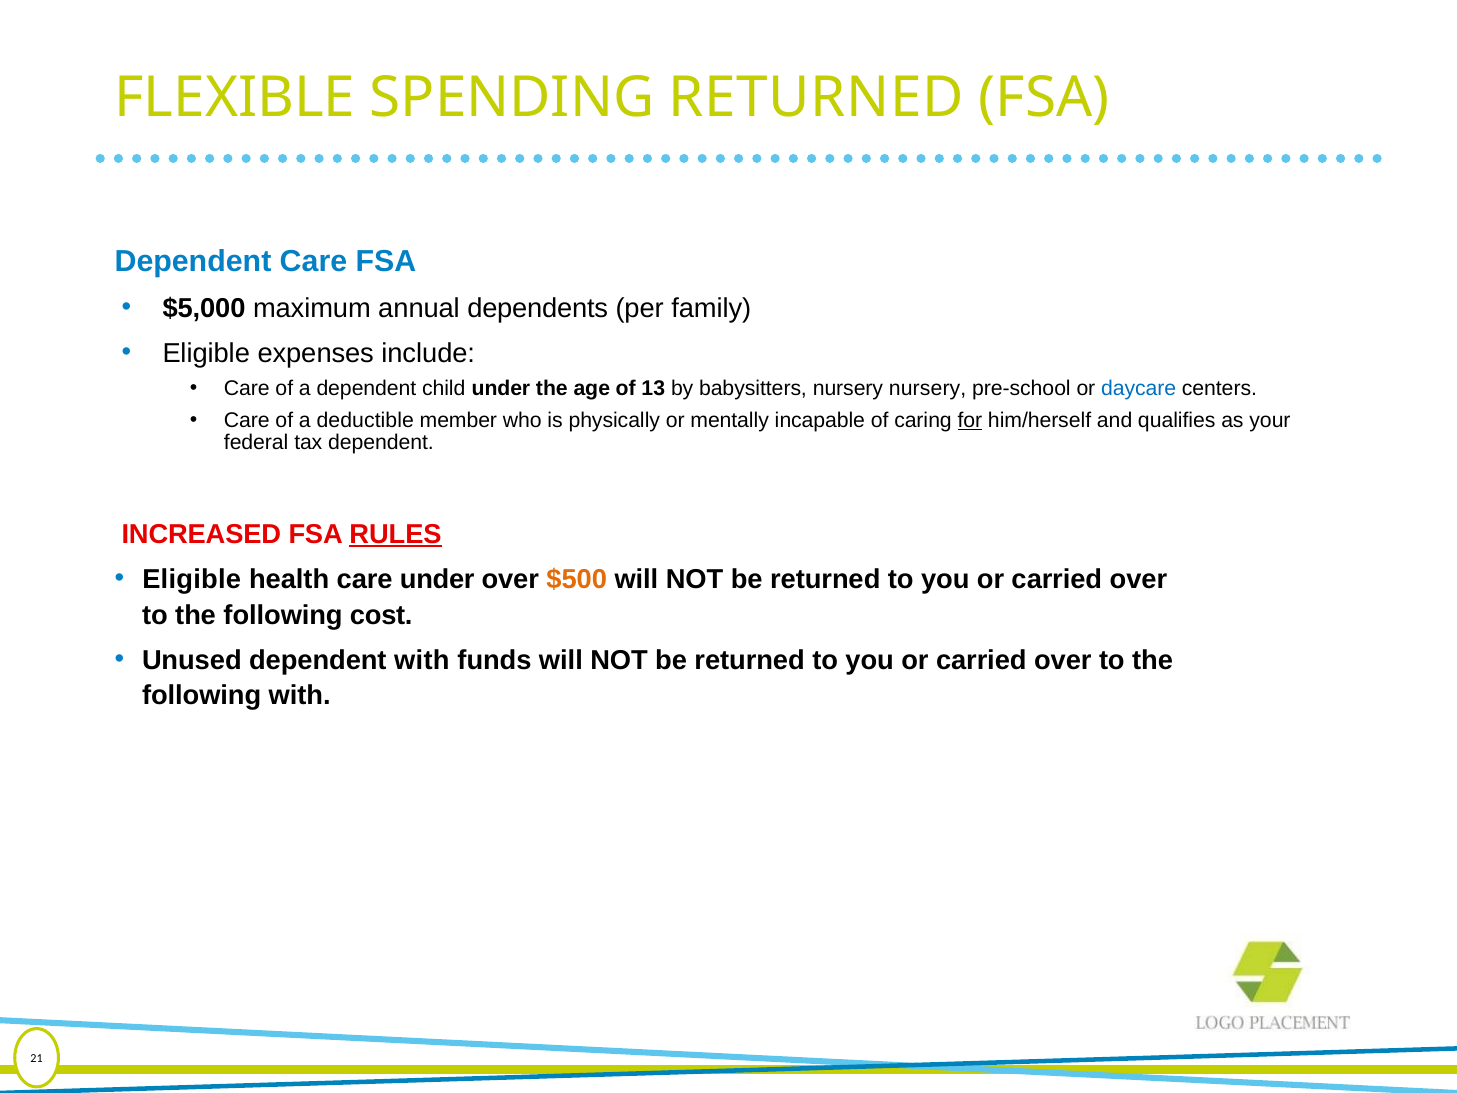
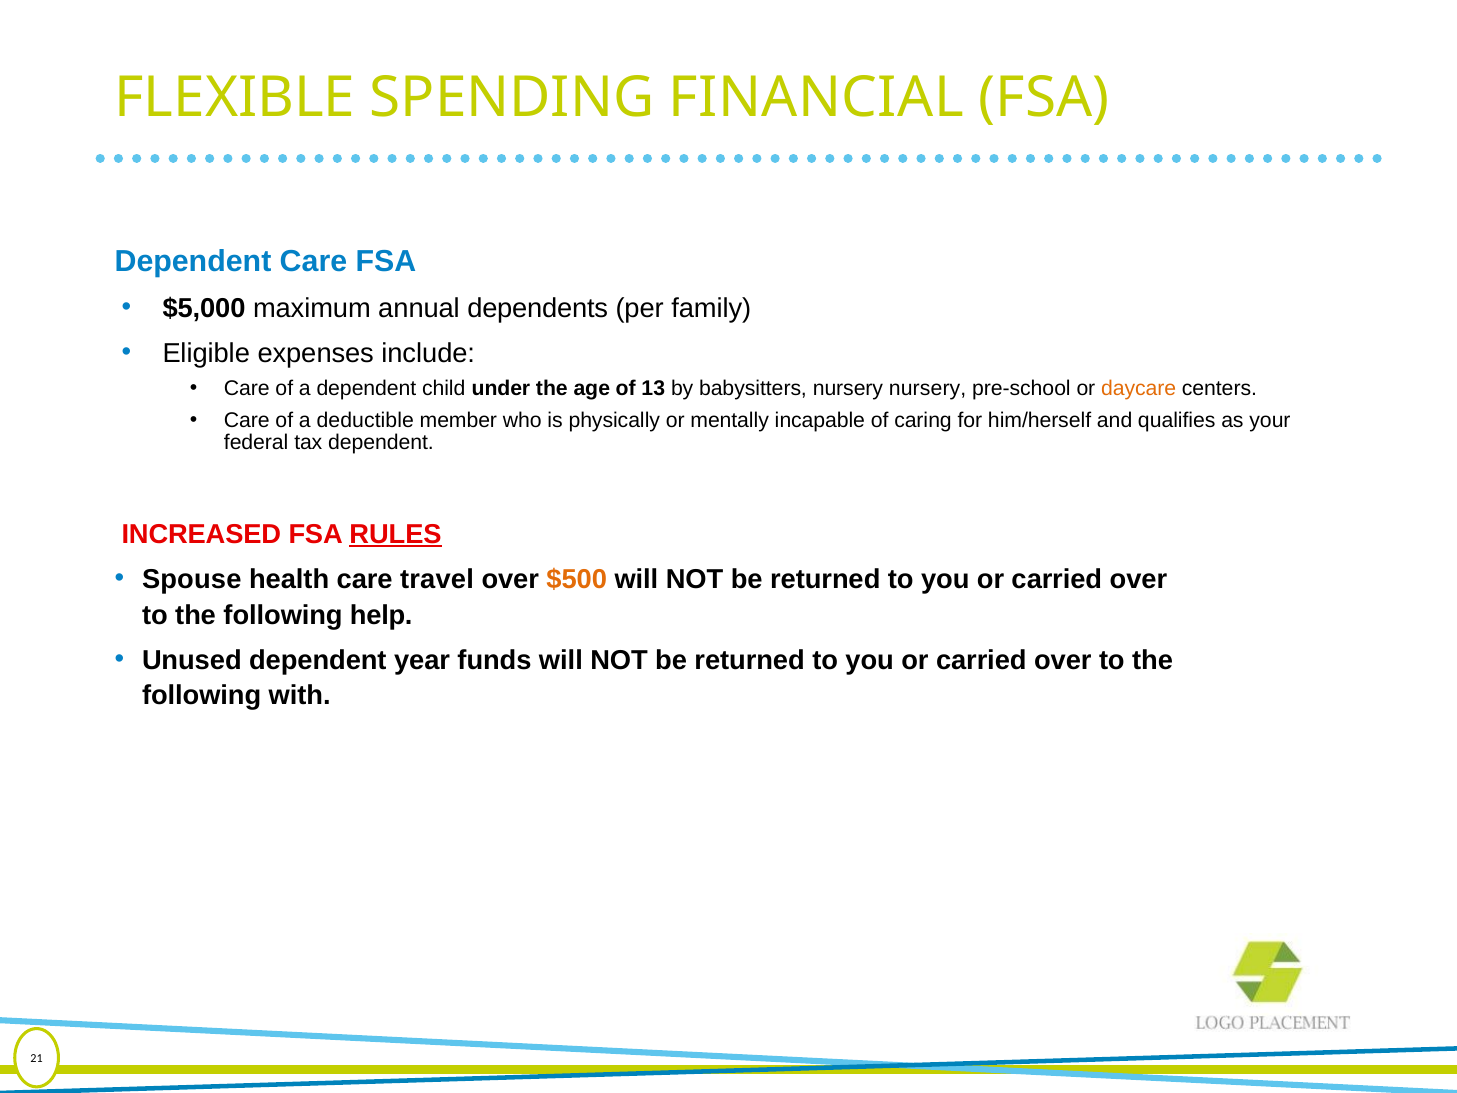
SPENDING RETURNED: RETURNED -> FINANCIAL (816, 98)
daycare colour: blue -> orange (1139, 388)
for underline: present -> none (970, 420)
Eligible: Eligible -> Spouse (192, 579)
care under: under -> travel (437, 579)
cost: cost -> help (381, 615)
dependent with: with -> year (422, 660)
